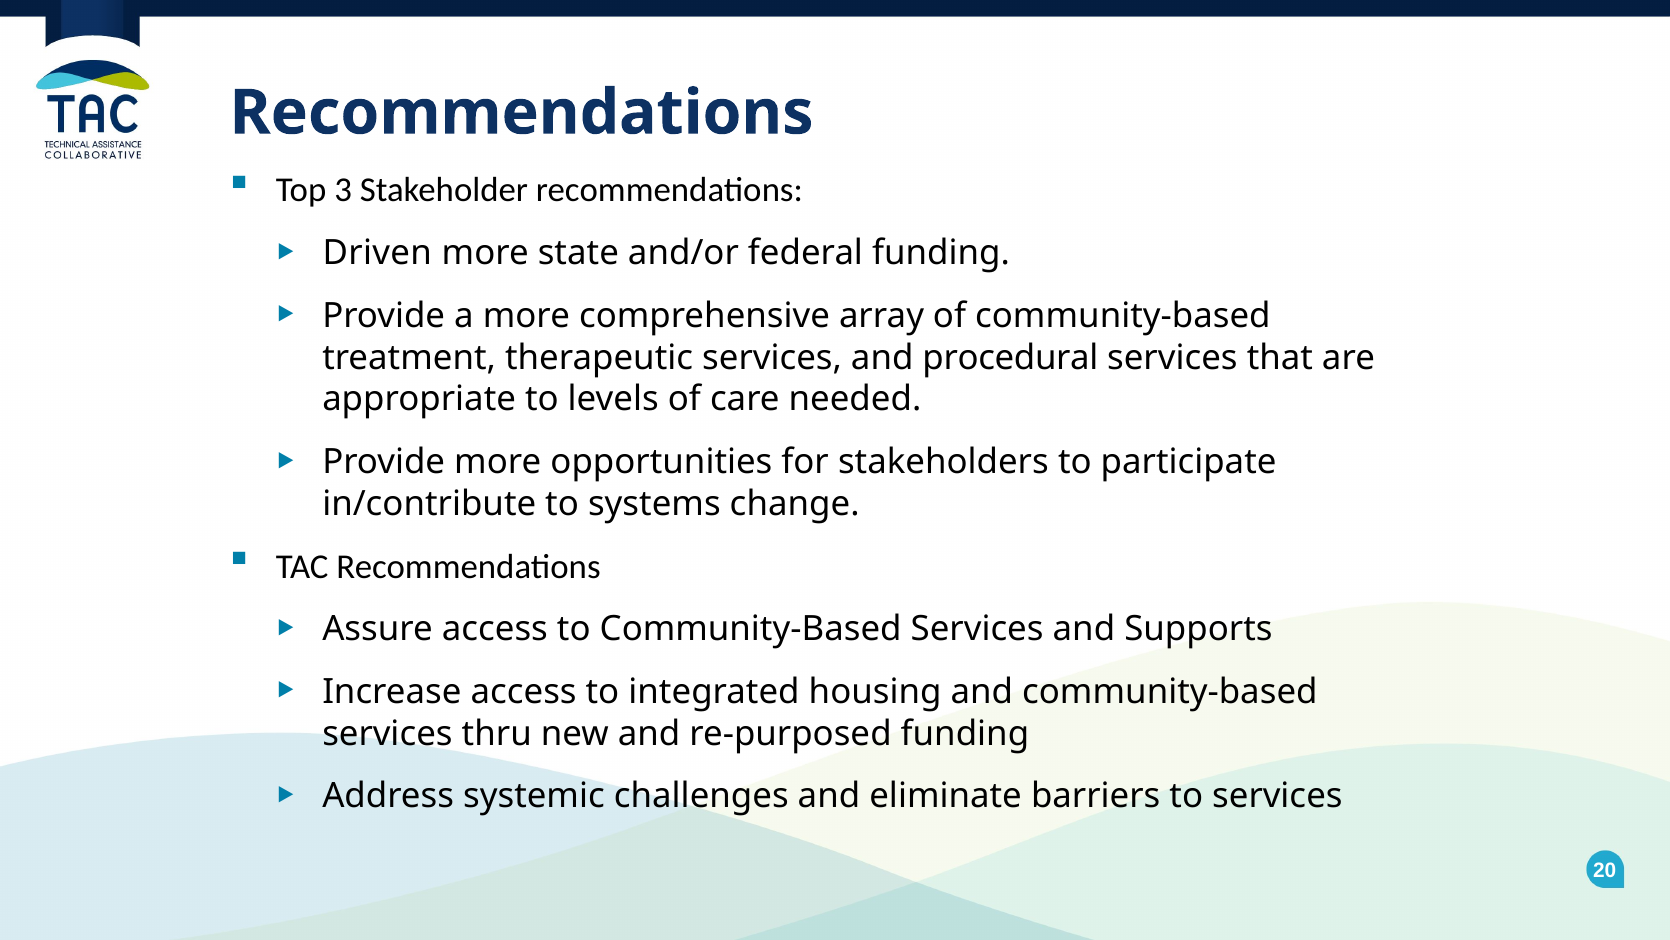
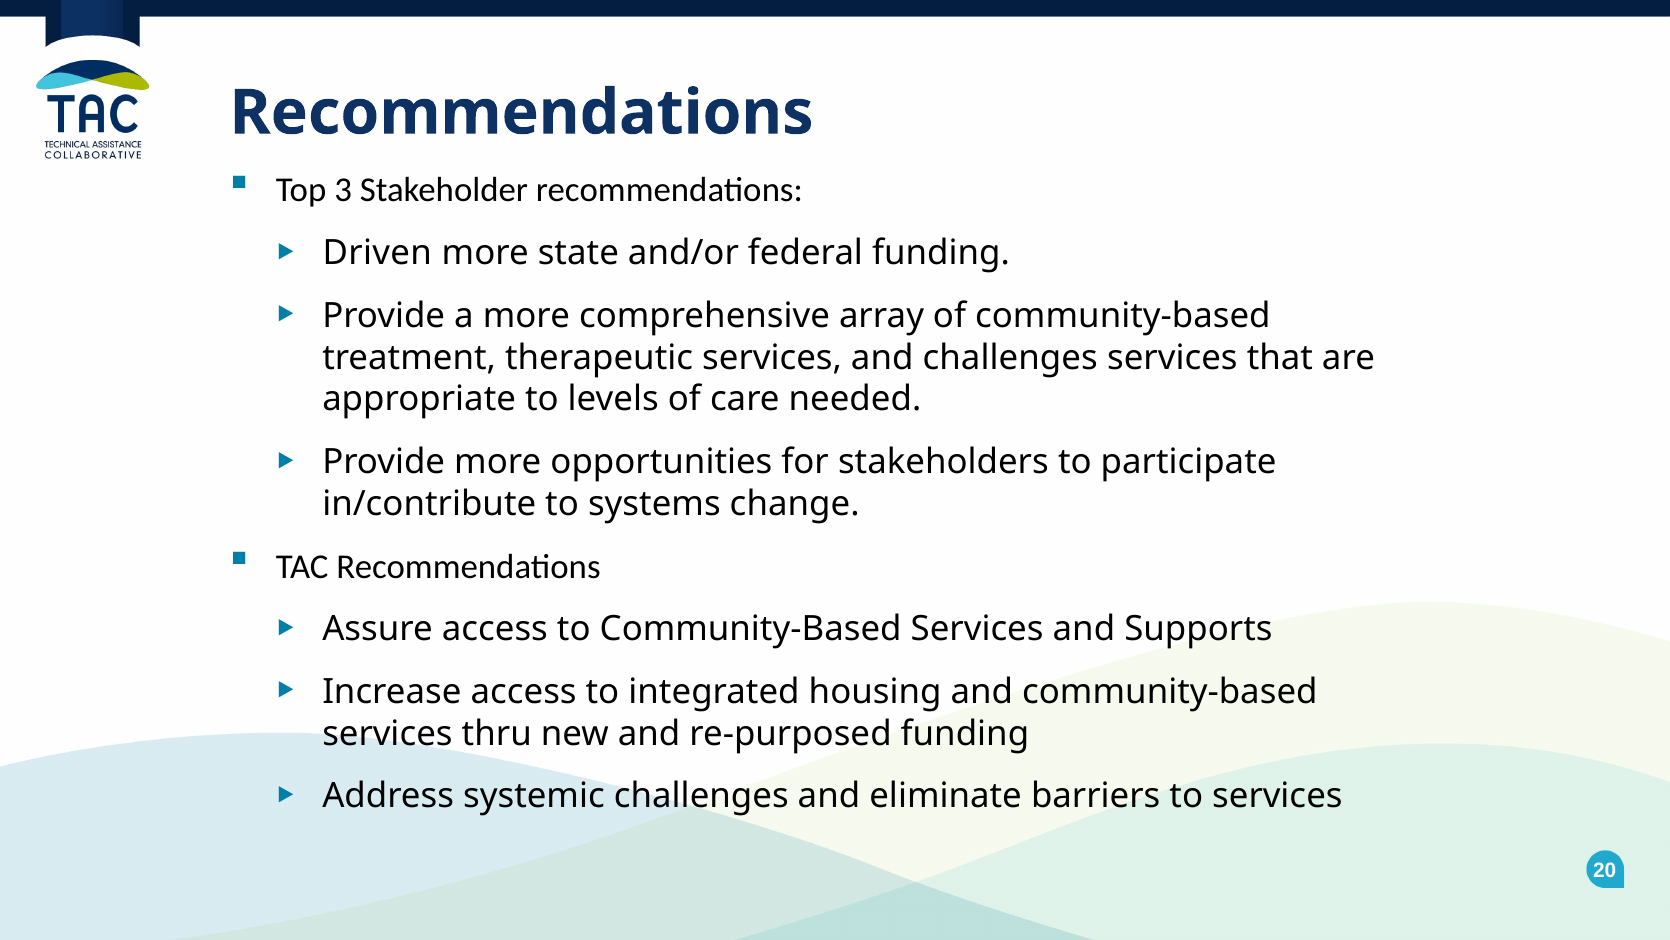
and procedural: procedural -> challenges (1010, 357)
